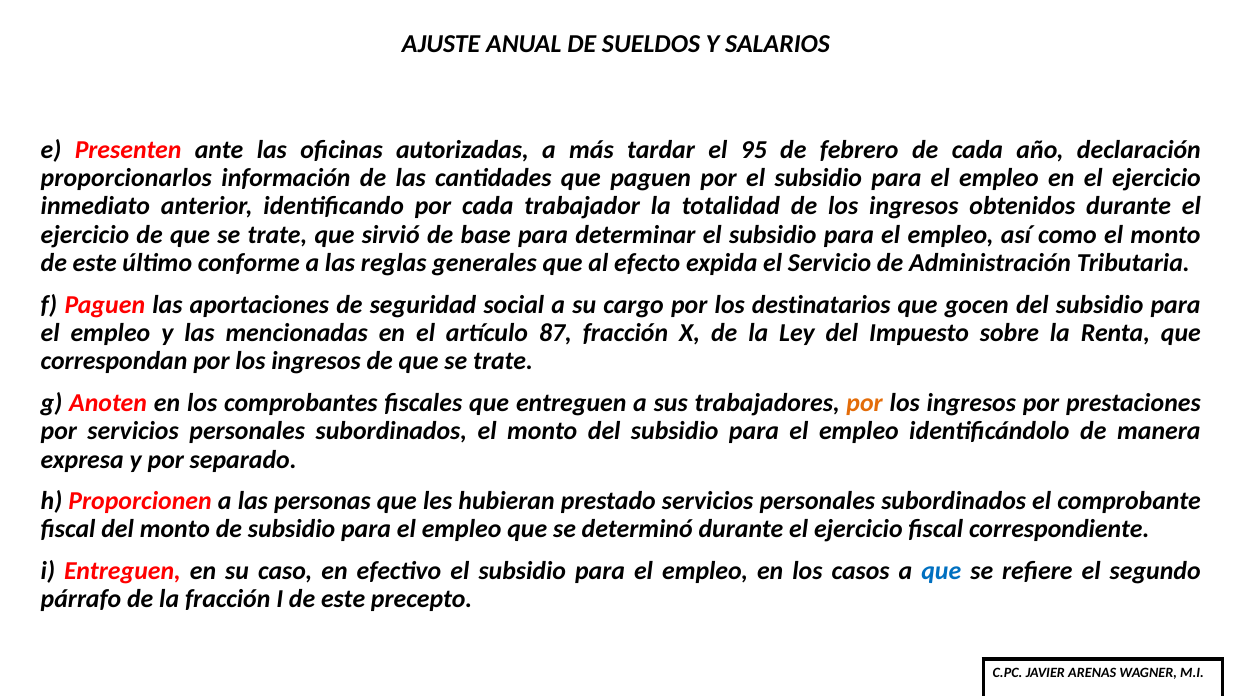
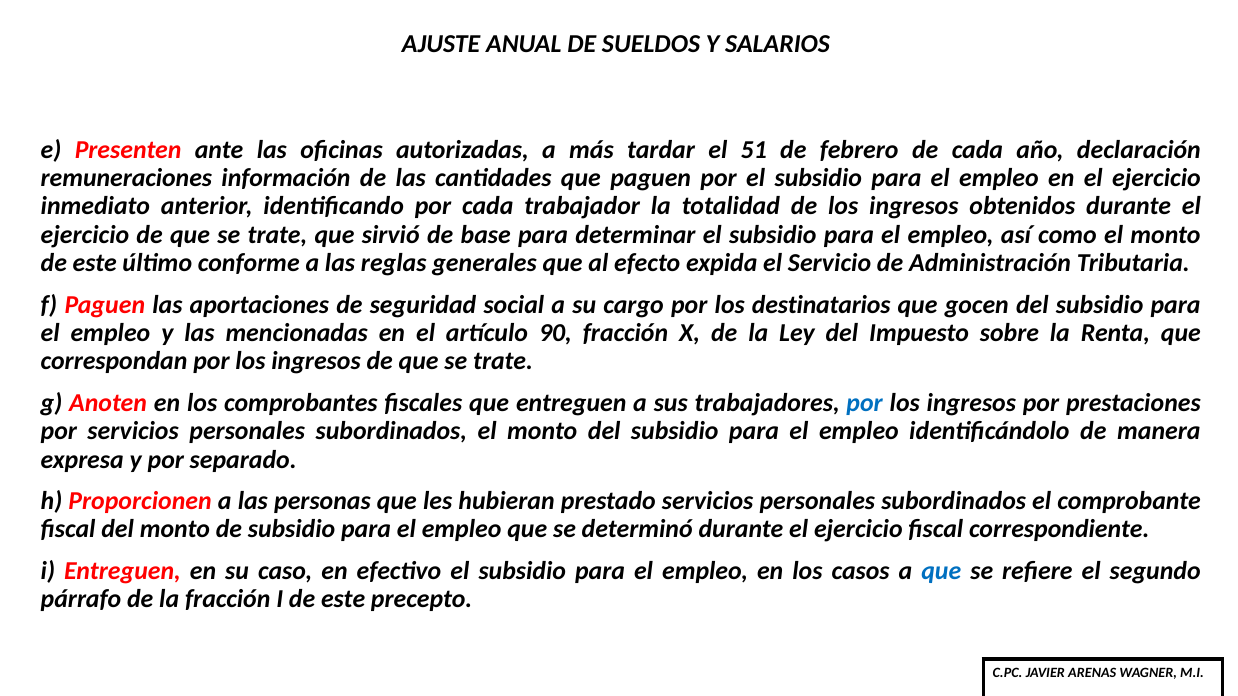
95: 95 -> 51 (754, 150)
proporcionarlos: proporcionarlos -> remuneraciones (126, 178)
87: 87 -> 90 (555, 333)
por colour: orange -> blue (865, 403)
